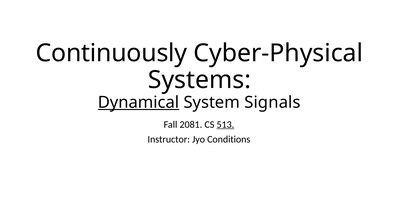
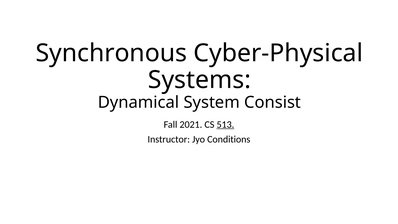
Continuously: Continuously -> Synchronous (111, 53)
Dynamical underline: present -> none (139, 102)
Signals: Signals -> Consist (273, 102)
2081: 2081 -> 2021 (191, 124)
